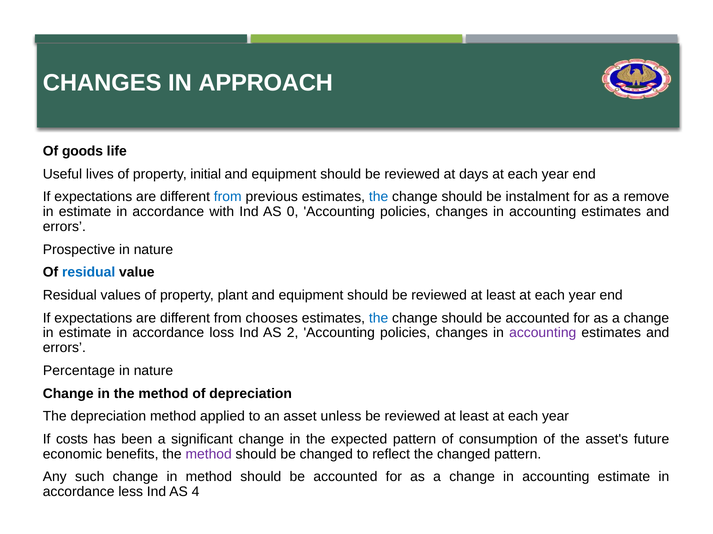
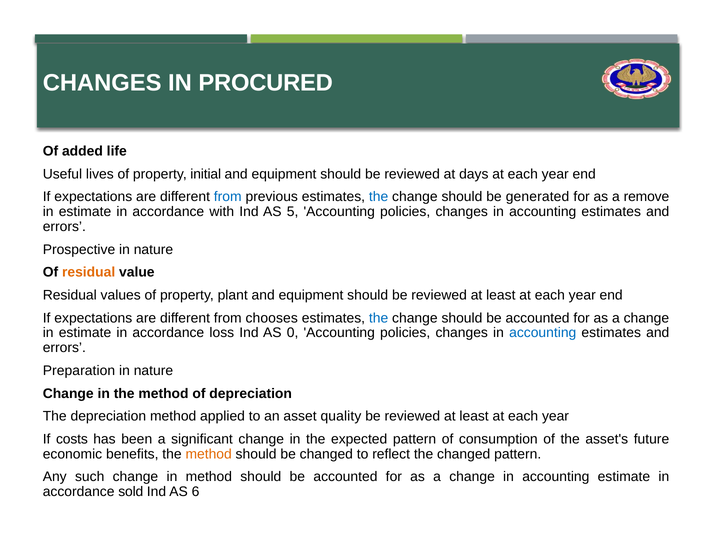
APPROACH: APPROACH -> PROCURED (266, 83)
goods: goods -> added (82, 151)
instalment: instalment -> generated (538, 197)
0: 0 -> 5 (293, 212)
residual colour: blue -> orange (89, 273)
2: 2 -> 0 (293, 333)
accounting colour: purple -> blue (543, 333)
Percentage: Percentage -> Preparation (79, 371)
unless: unless -> quality (341, 417)
method colour: purple -> orange (209, 455)
less: less -> sold (131, 492)
4: 4 -> 6 (196, 492)
